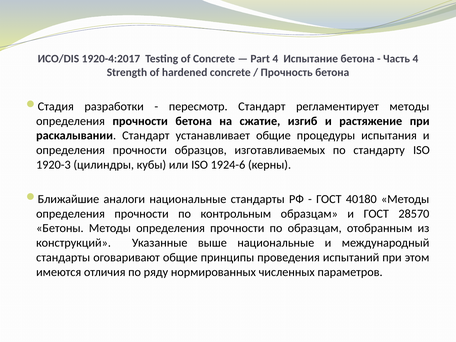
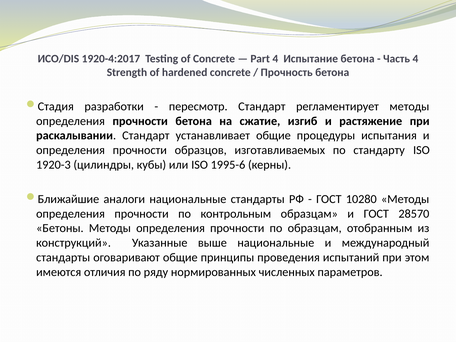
1924-6: 1924-6 -> 1995-6 (228, 165)
40180: 40180 -> 10280 (361, 199)
